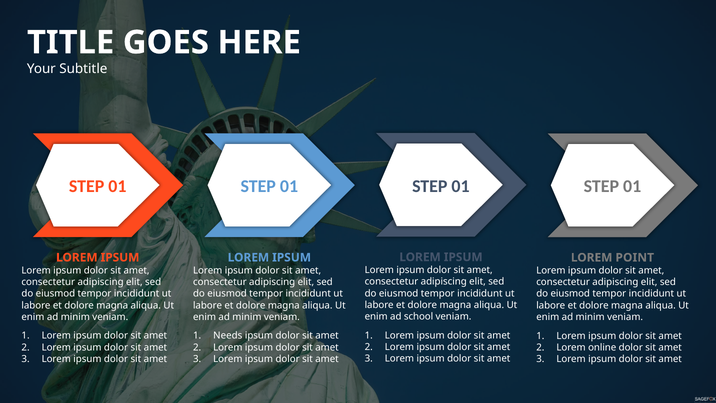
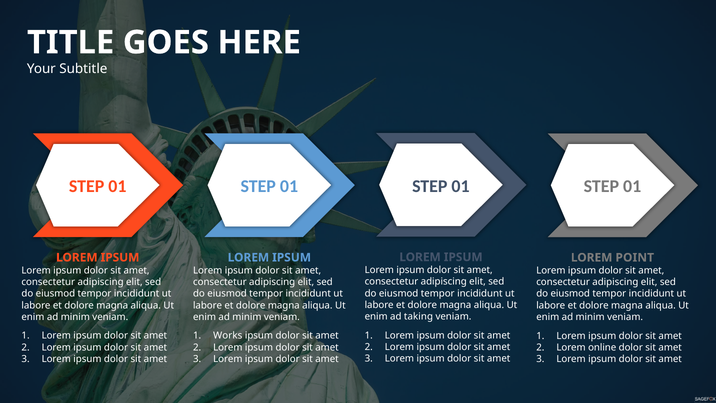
school: school -> taking (418, 316)
Needs: Needs -> Works (228, 336)
